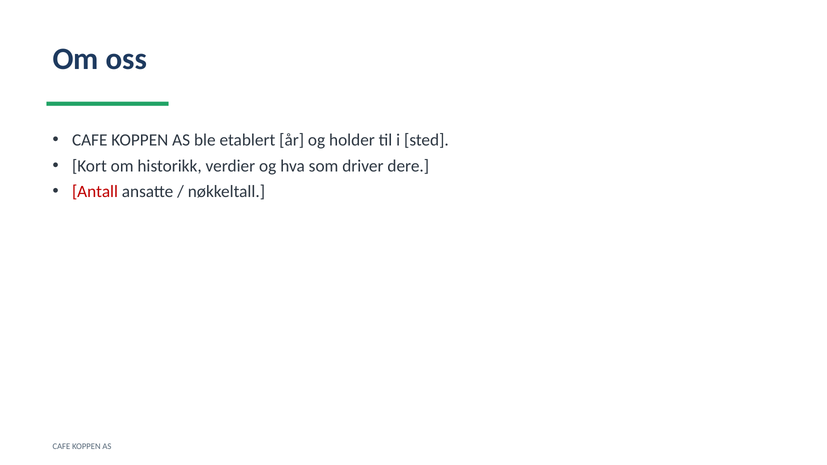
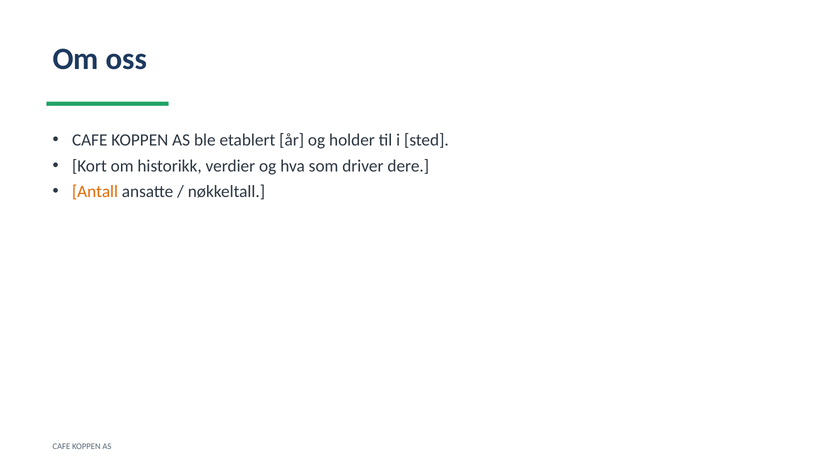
Antall colour: red -> orange (95, 192)
